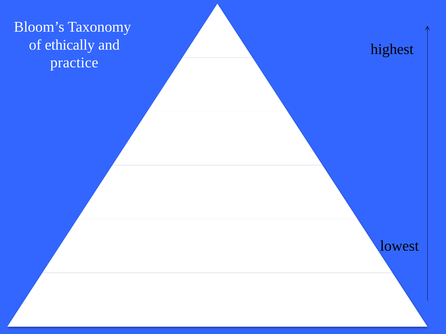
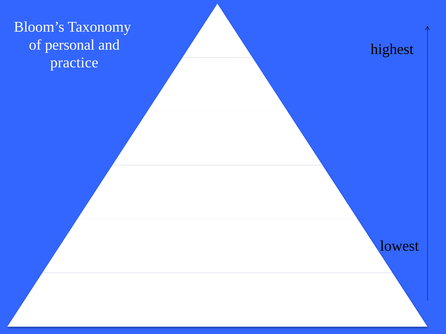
ethically: ethically -> personal (70, 45)
